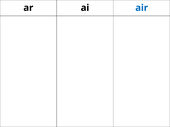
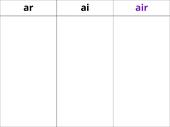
air colour: blue -> purple (142, 8)
